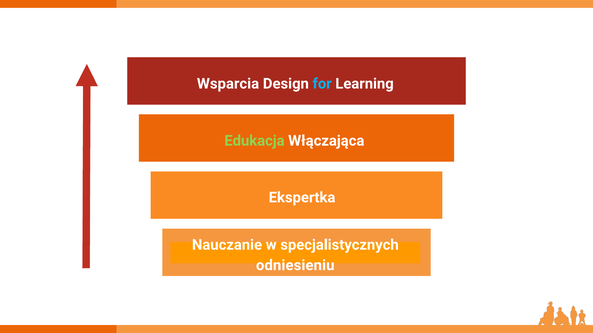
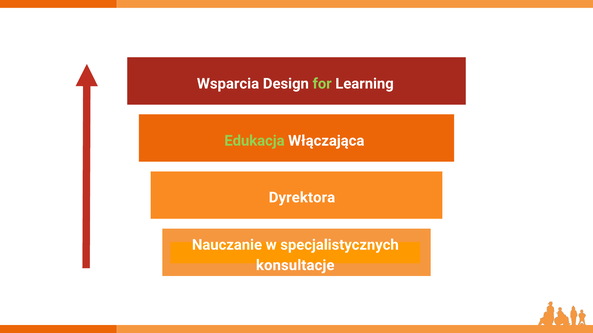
for colour: light blue -> light green (322, 84)
Ekspertka: Ekspertka -> Dyrektora (302, 198)
odniesieniu: odniesieniu -> konsultacje (295, 266)
